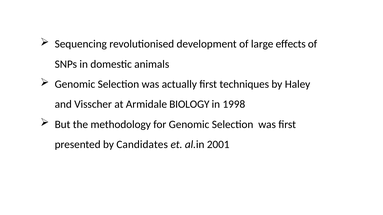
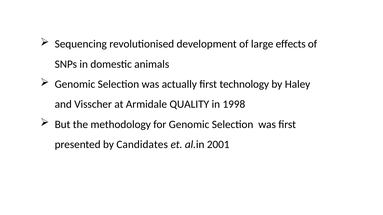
techniques: techniques -> technology (244, 84)
BIOLOGY: BIOLOGY -> QUALITY (189, 104)
